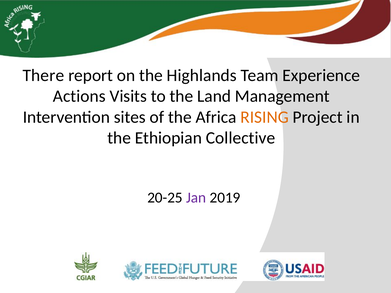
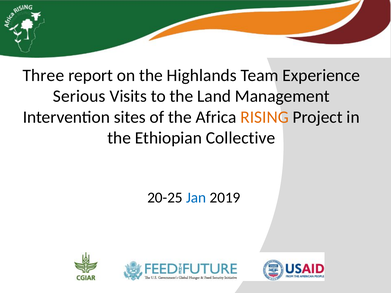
There: There -> Three (43, 75)
Actions: Actions -> Serious (79, 96)
Jan colour: purple -> blue (196, 198)
